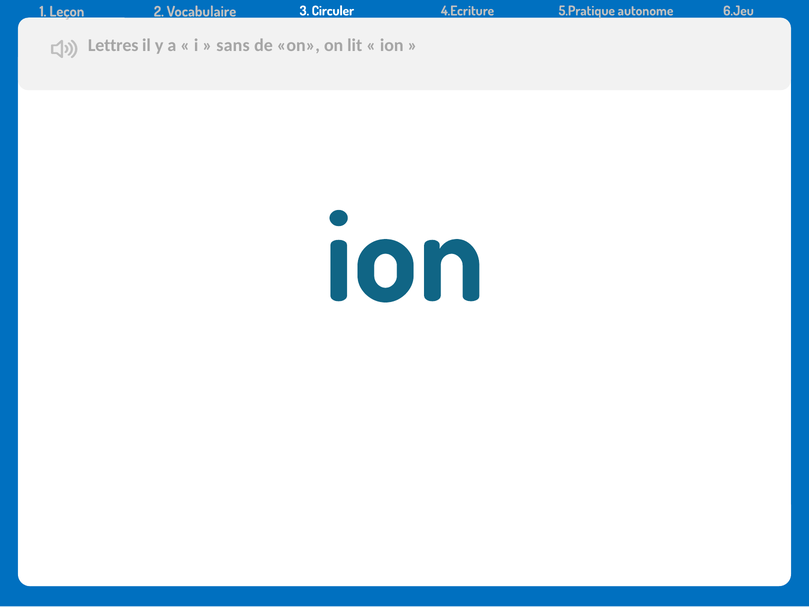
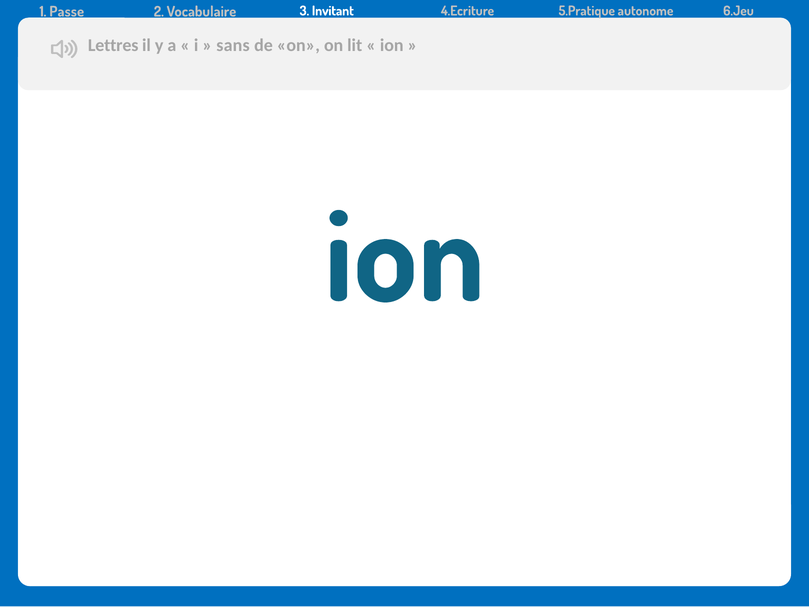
Leçon: Leçon -> Passe (67, 12)
Circuler: Circuler -> Invitant (333, 11)
